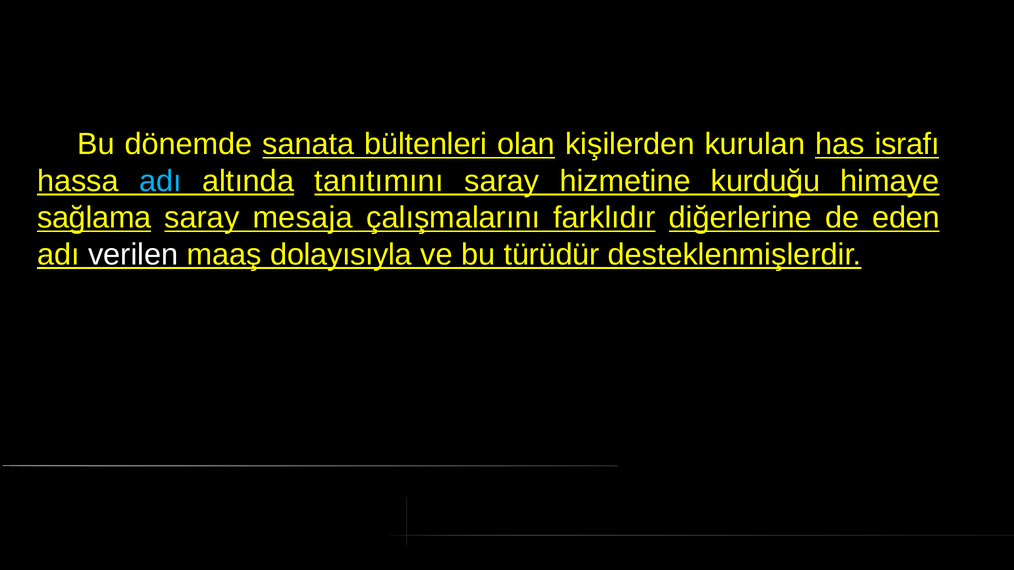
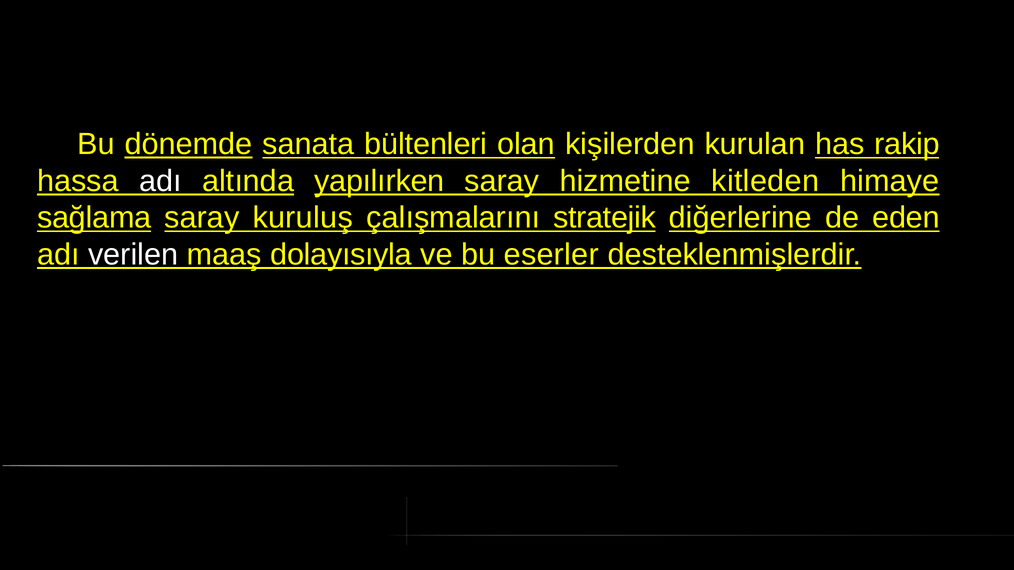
dönemde underline: none -> present (189, 144)
israfı: israfı -> rakip (907, 144)
adı colour: light blue -> white (160, 181)
tanıtımını: tanıtımını -> yapılırken (379, 181)
kurduğu: kurduğu -> kitleden (765, 181)
mesaja: mesaja -> kuruluş (303, 218)
farklıdır: farklıdır -> stratejik (605, 218)
türüdür: türüdür -> eserler (551, 255)
